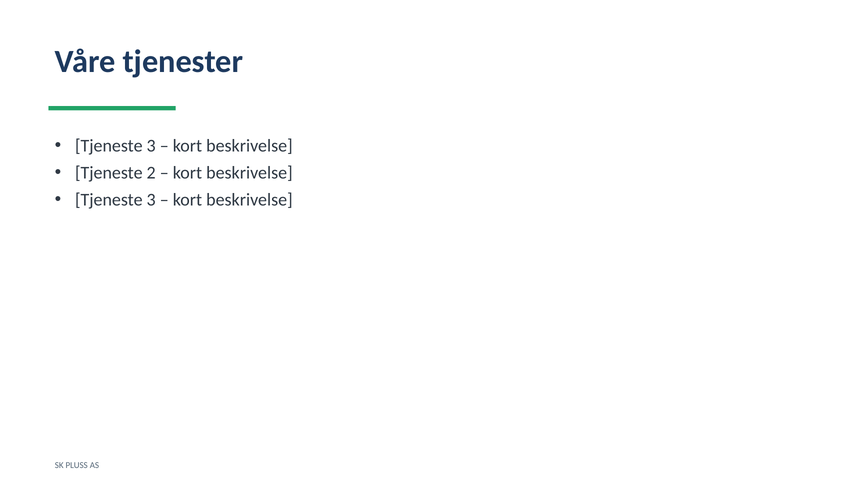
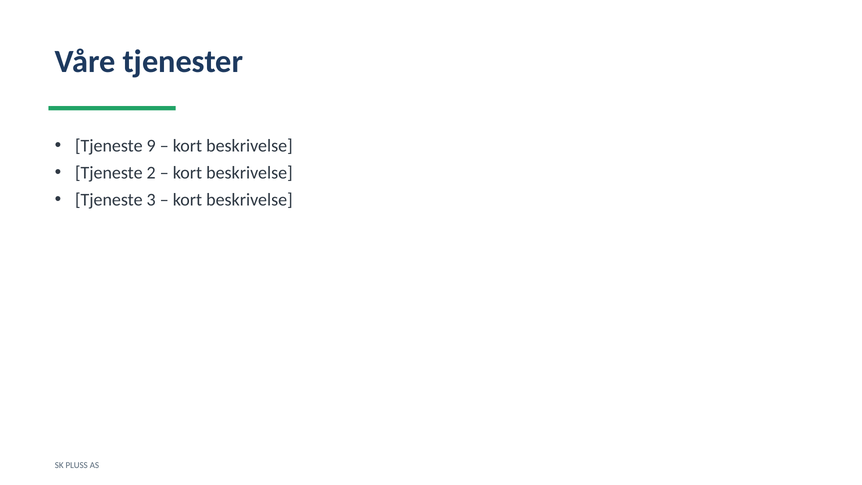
3: 3 -> 9 (151, 146)
